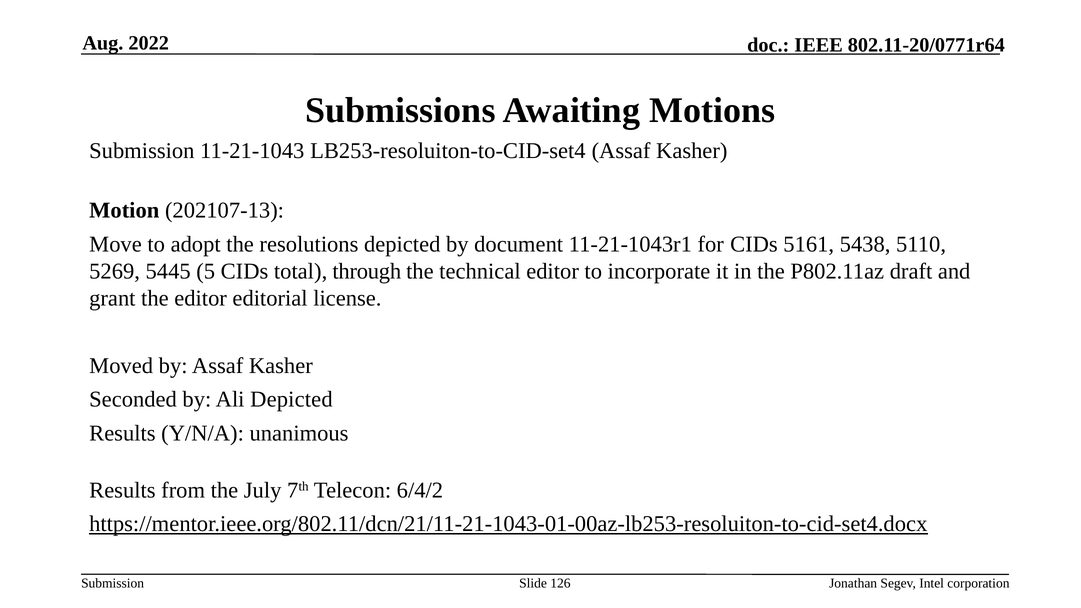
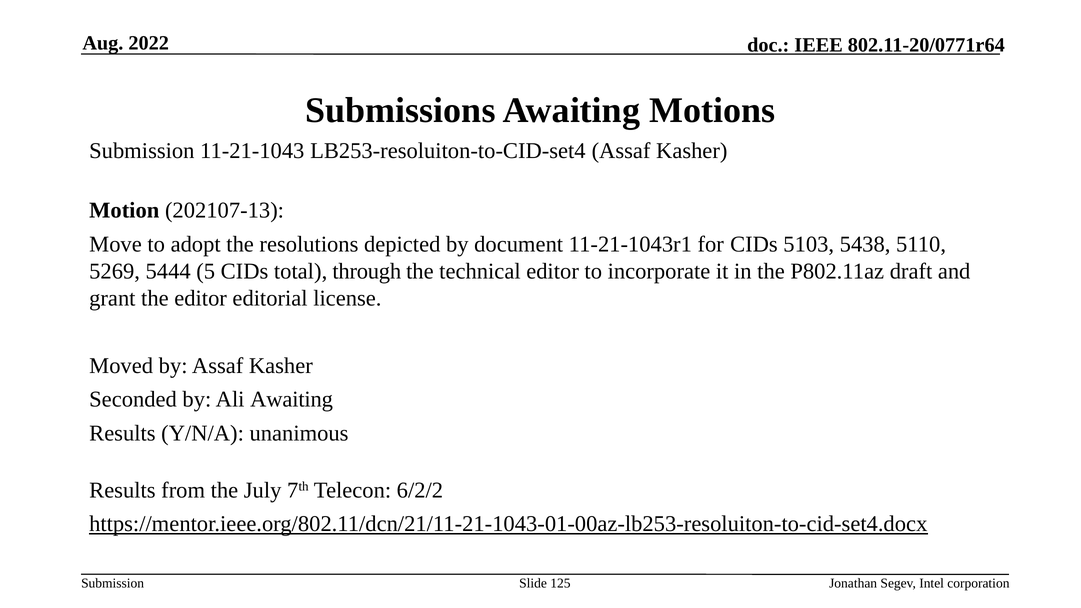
5161: 5161 -> 5103 (809, 244)
5445: 5445 -> 5444 (168, 271)
Ali Depicted: Depicted -> Awaiting (292, 400)
6/4/2: 6/4/2 -> 6/2/2 (420, 490)
126: 126 -> 125 (560, 583)
